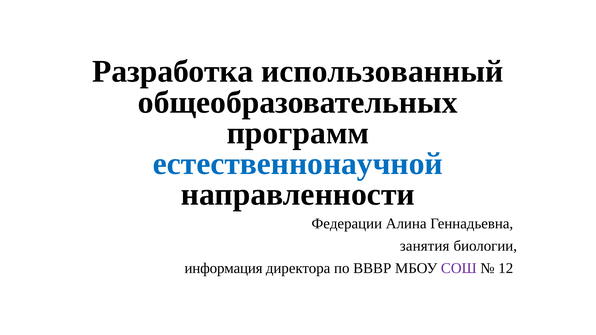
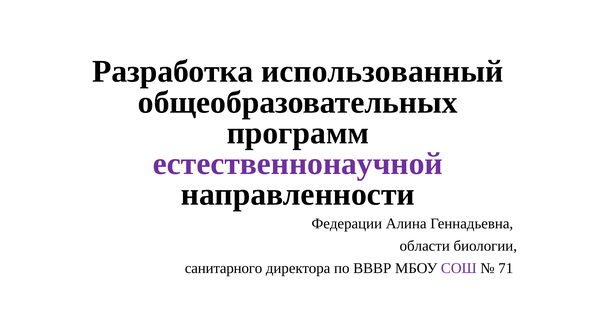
естественнонаучной colour: blue -> purple (298, 164)
занятия: занятия -> области (425, 246)
информация: информация -> санитарного (224, 268)
12: 12 -> 71 (506, 268)
